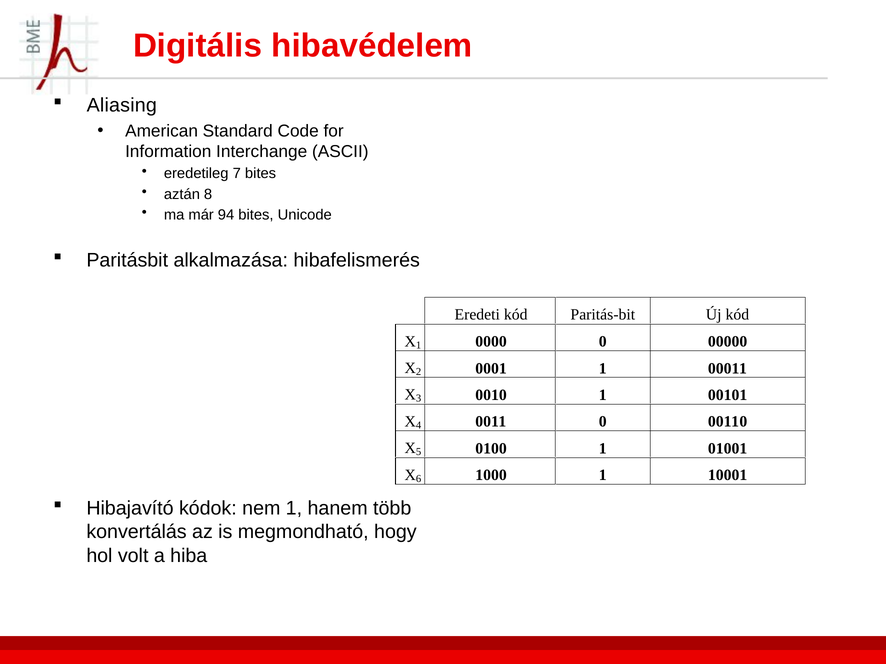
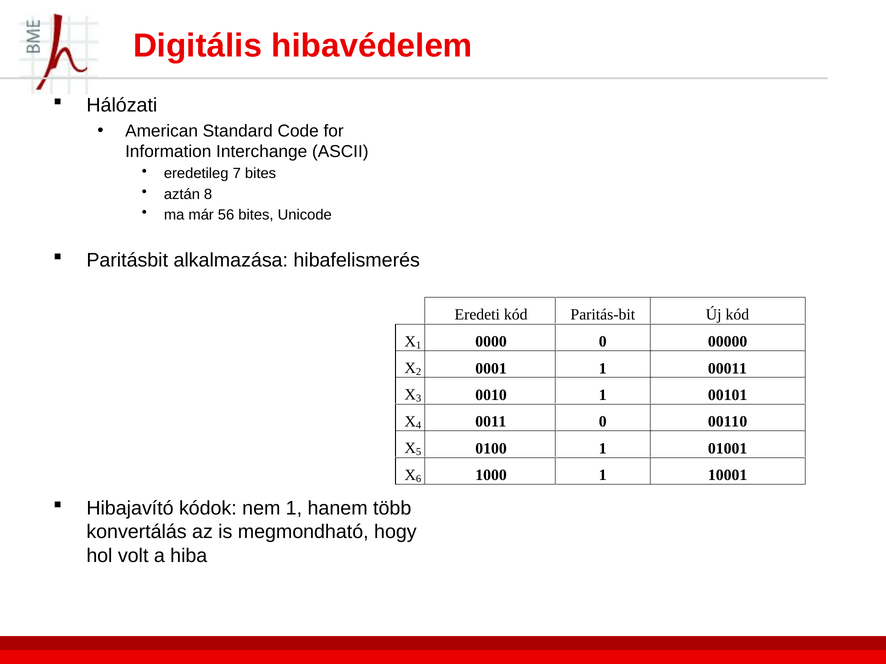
Aliasing: Aliasing -> Hálózati (122, 106)
94: 94 -> 56 (226, 215)
